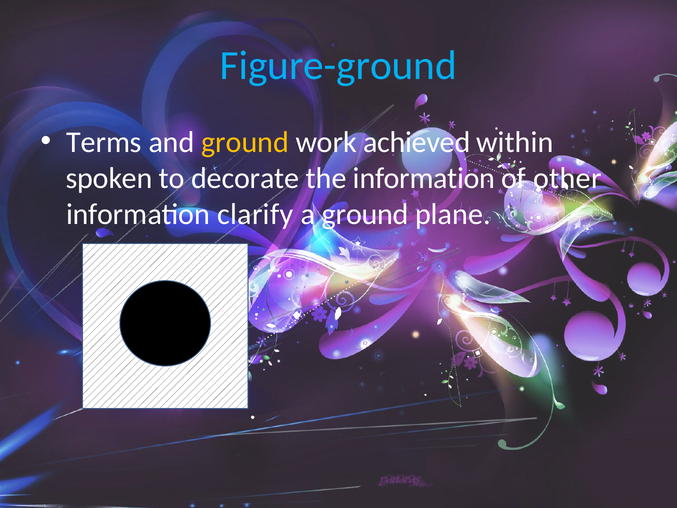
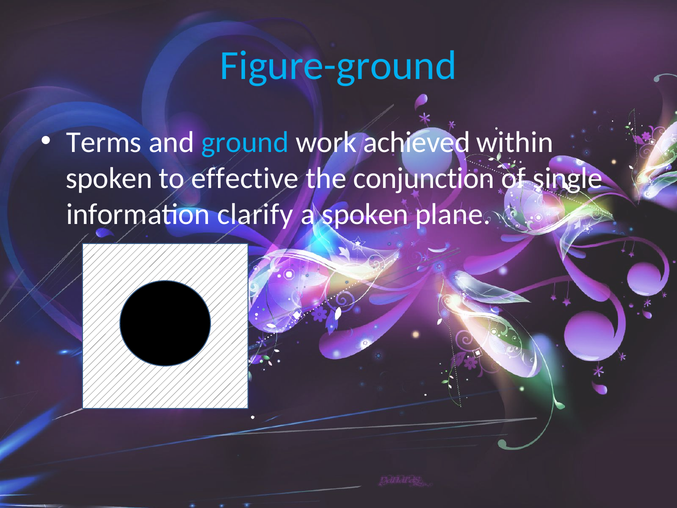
ground colour: yellow -> light blue (245, 142)
decorate: decorate -> effective (245, 178)
the information: information -> conjunction (424, 178)
other: other -> single (568, 178)
a ground: ground -> spoken (365, 214)
